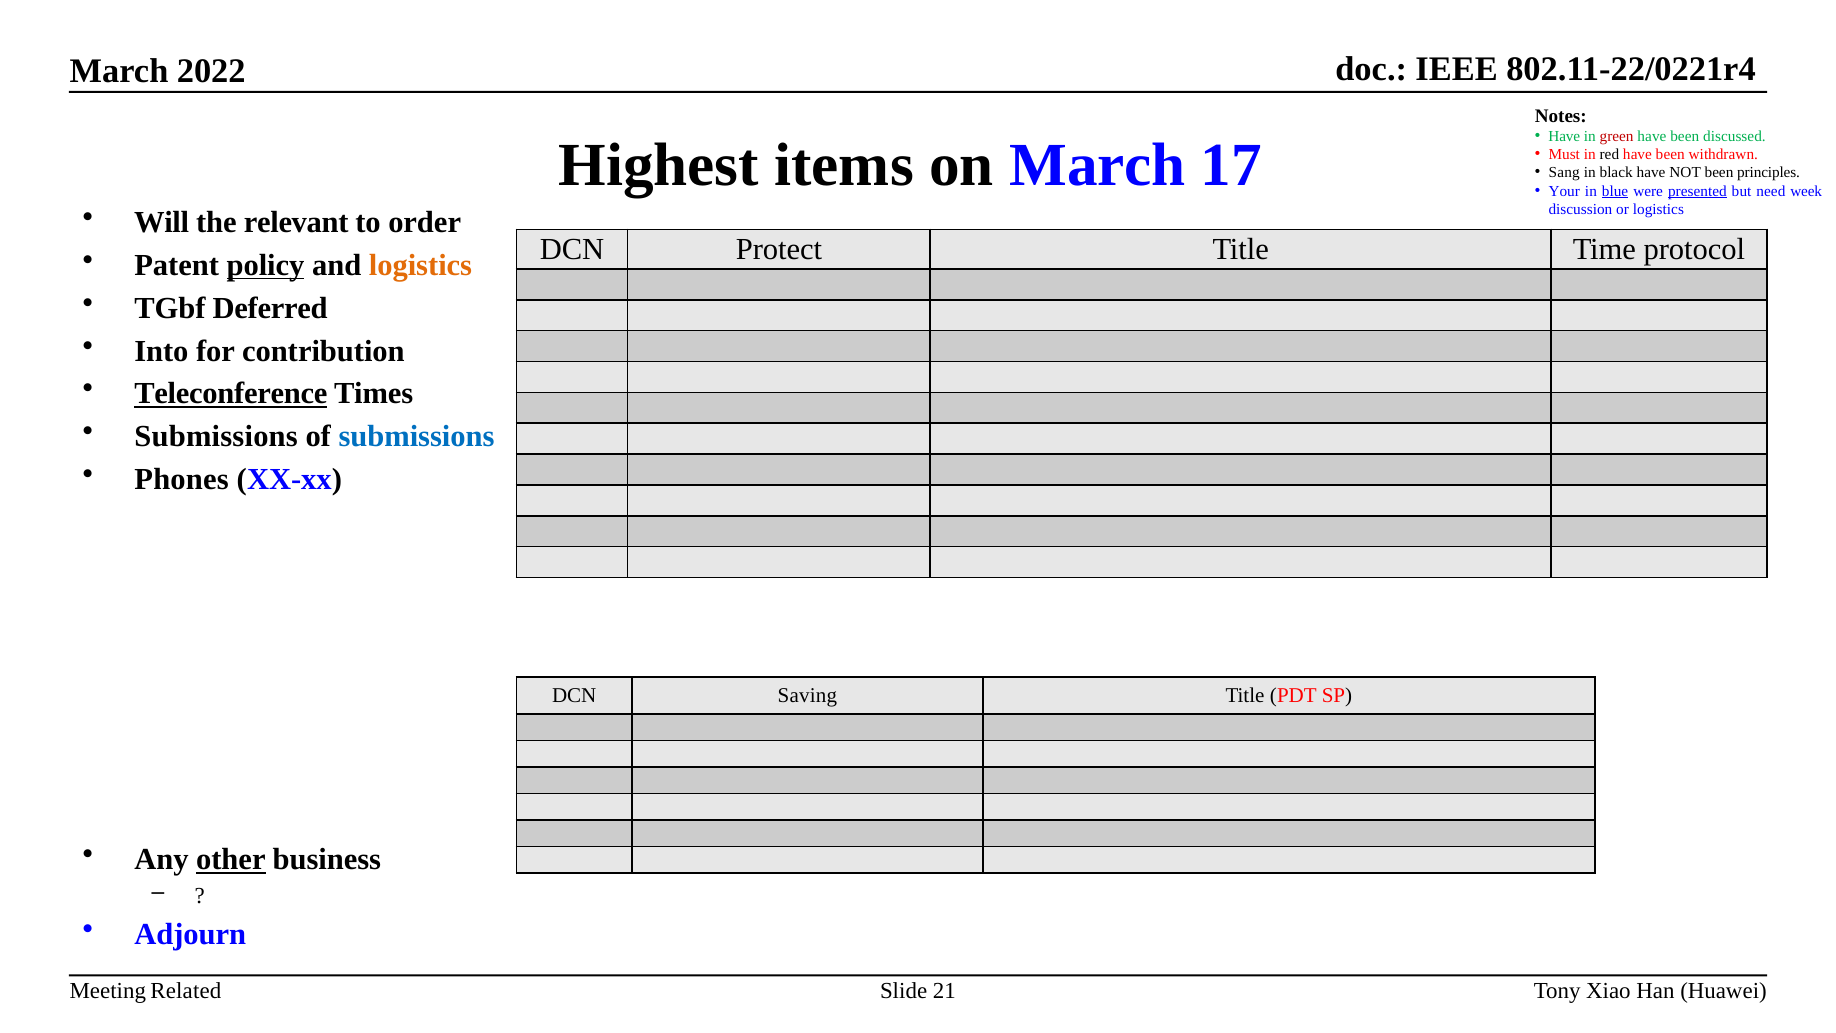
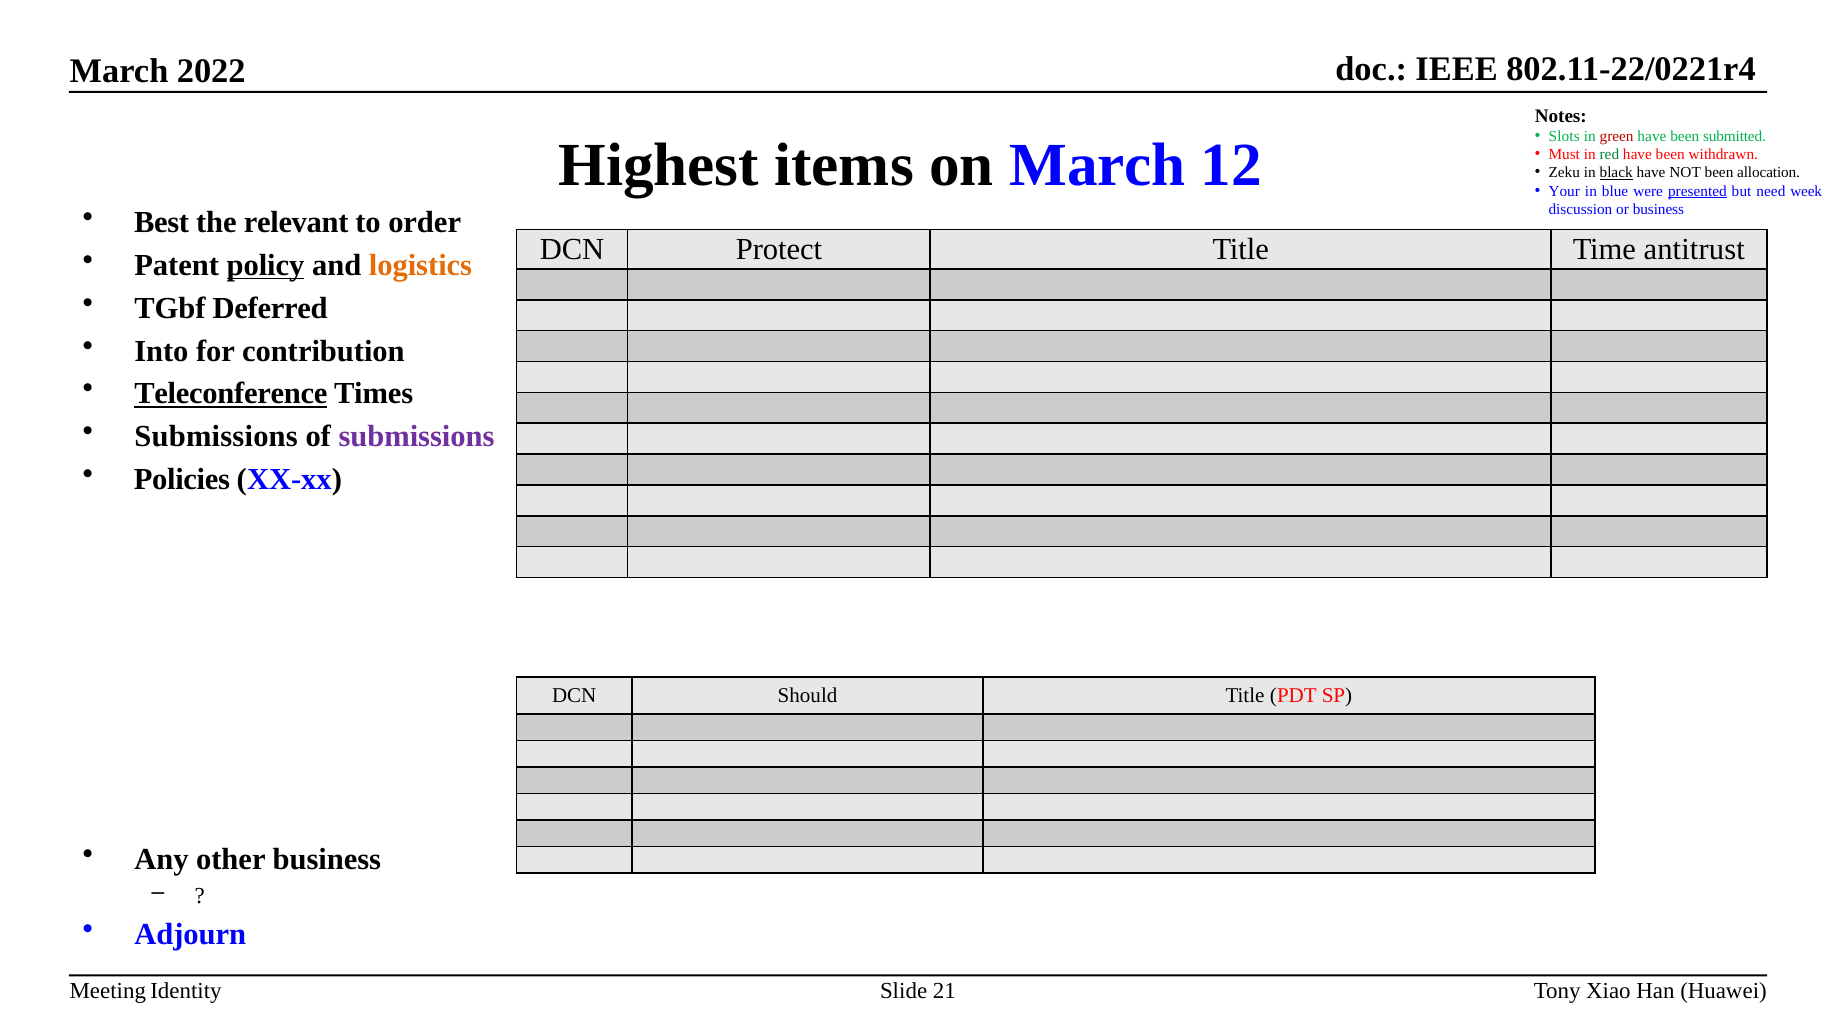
Have: Have -> Slots (1564, 136)
discussed: discussed -> submitted (1735, 136)
17: 17 -> 12 (1231, 165)
red colour: black -> green (1609, 154)
Sang: Sang -> Zeku (1564, 173)
black underline: none -> present (1616, 173)
principles: principles -> allocation (1769, 173)
blue underline: present -> none (1615, 191)
or logistics: logistics -> business (1658, 209)
Will: Will -> Best (162, 222)
protocol: protocol -> antitrust (1694, 249)
submissions colour: blue -> purple (416, 437)
Phones: Phones -> Policies (182, 479)
Saving: Saving -> Should (808, 696)
other underline: present -> none (231, 860)
Related: Related -> Identity (186, 990)
